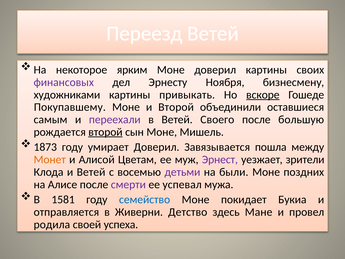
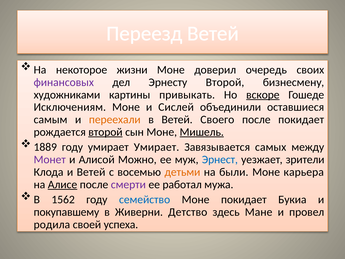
ярким: ярким -> жизни (132, 70)
доверил картины: картины -> очередь (266, 70)
Эрнесту Ноября: Ноября -> Второй (225, 82)
Покупавшему: Покупавшему -> Исключениям (70, 107)
и Второй: Второй -> Сислей (176, 107)
переехали colour: purple -> orange (115, 119)
после большую: большую -> покидает (301, 119)
Мишель underline: none -> present (202, 132)
1873: 1873 -> 1889 (45, 147)
умирает Доверил: Доверил -> Умирает (156, 147)
пошла: пошла -> самых (271, 147)
Монет colour: orange -> purple (50, 159)
Цветам: Цветам -> Можно (137, 159)
Эрнест colour: purple -> blue (220, 159)
детьми colour: purple -> orange (182, 172)
поздних: поздних -> карьера (304, 172)
Алисе underline: none -> present (63, 184)
успевал: успевал -> работал (182, 184)
1581: 1581 -> 1562 (63, 199)
отправляется: отправляется -> покупавшему (66, 212)
